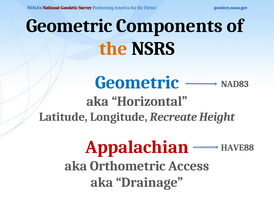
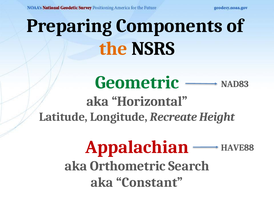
Geometric: Geometric -> Preparing (69, 26)
Geometric colour: blue -> green (137, 82)
Access: Access -> Search (189, 165)
Drainage: Drainage -> Constant (149, 182)
